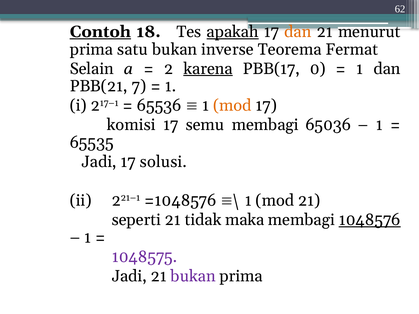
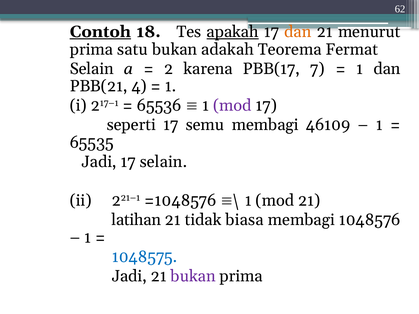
inverse: inverse -> adakah (227, 49)
karena underline: present -> none (208, 69)
0: 0 -> 7 (318, 69)
7: 7 -> 4 (139, 86)
mod colour: orange -> purple (232, 106)
komisi: komisi -> seperti (131, 125)
65036: 65036 -> 46109 (328, 125)
17 solusi: solusi -> selain (163, 162)
seperti: seperti -> latihan (136, 220)
maka: maka -> biasa (245, 220)
1048576 underline: present -> none (370, 220)
1048575 colour: purple -> blue (144, 257)
